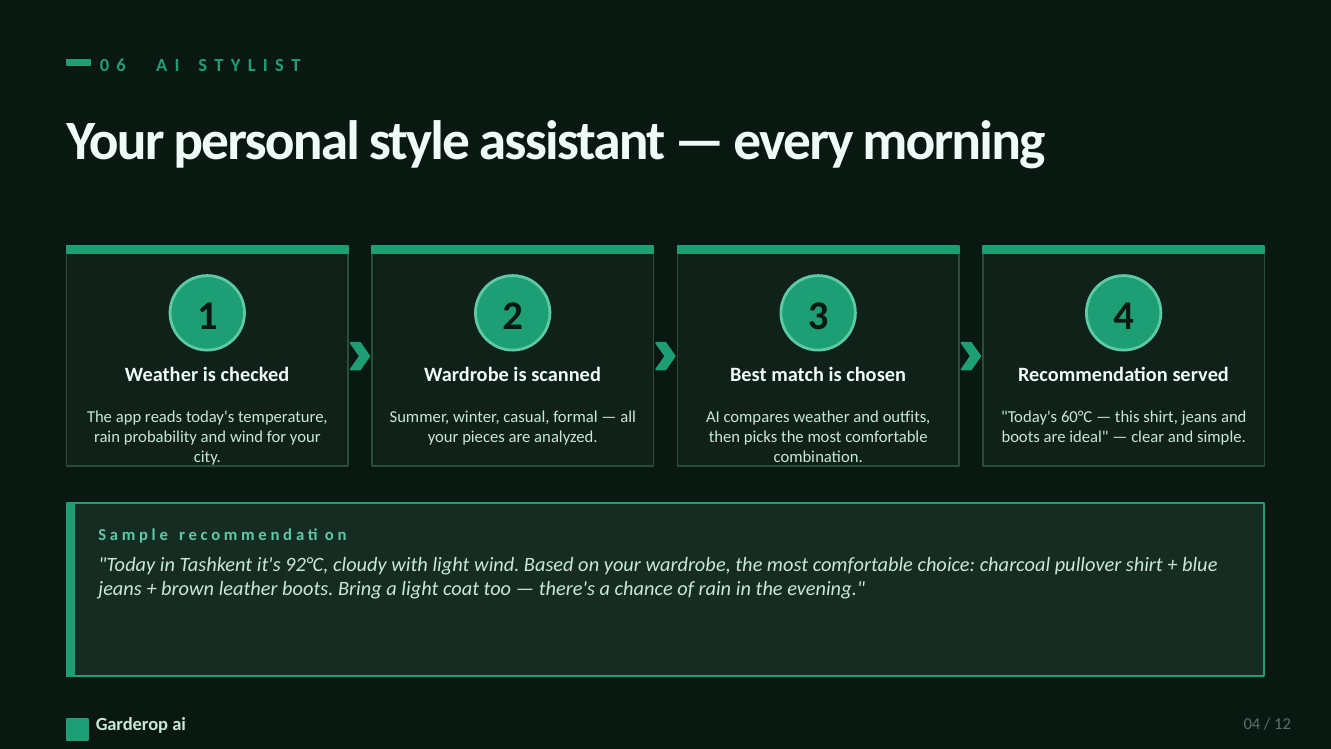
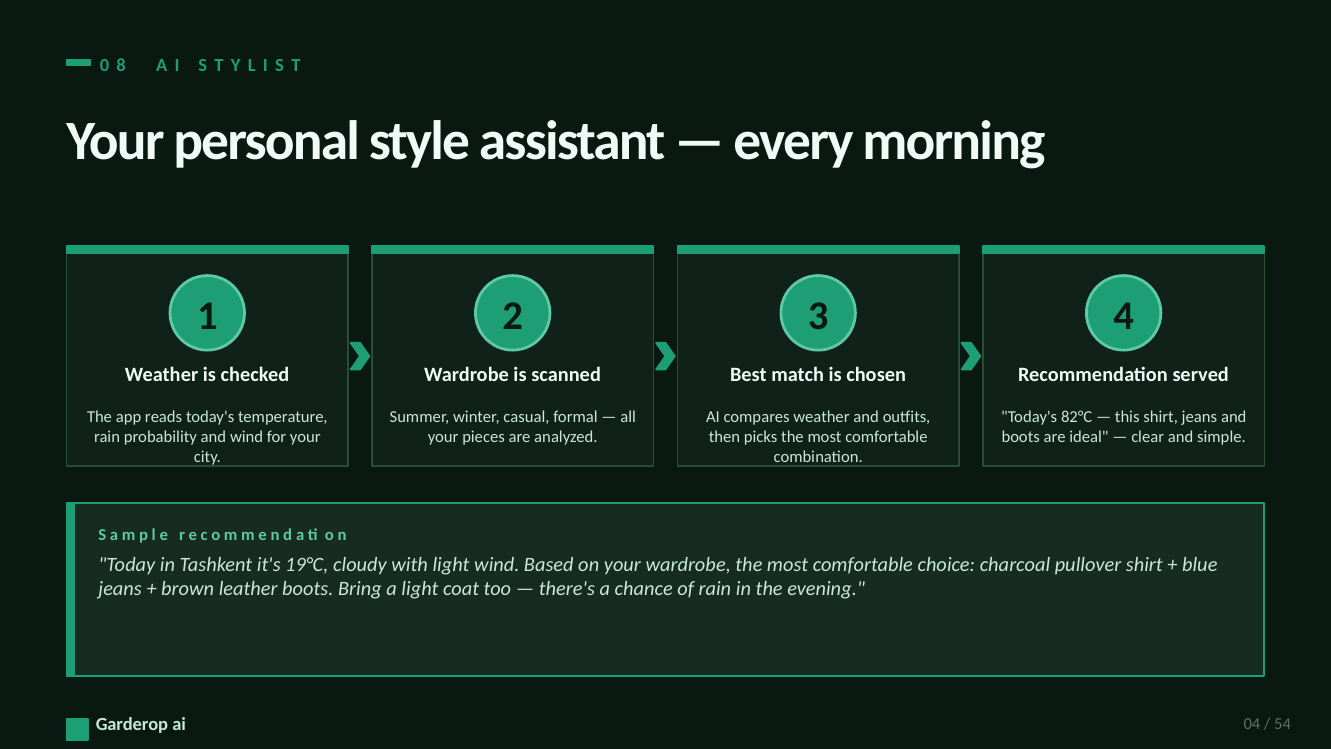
6: 6 -> 8 (121, 65)
60°C: 60°C -> 82°C (1077, 417)
92°C: 92°C -> 19°C (307, 565)
12: 12 -> 54 (1283, 724)
